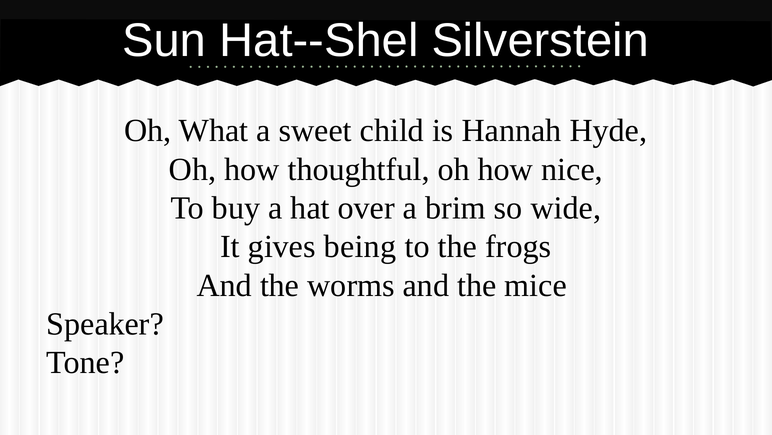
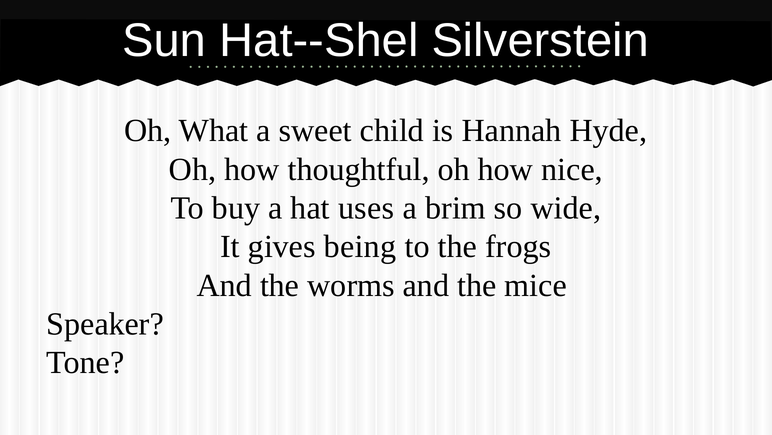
over: over -> uses (366, 208)
